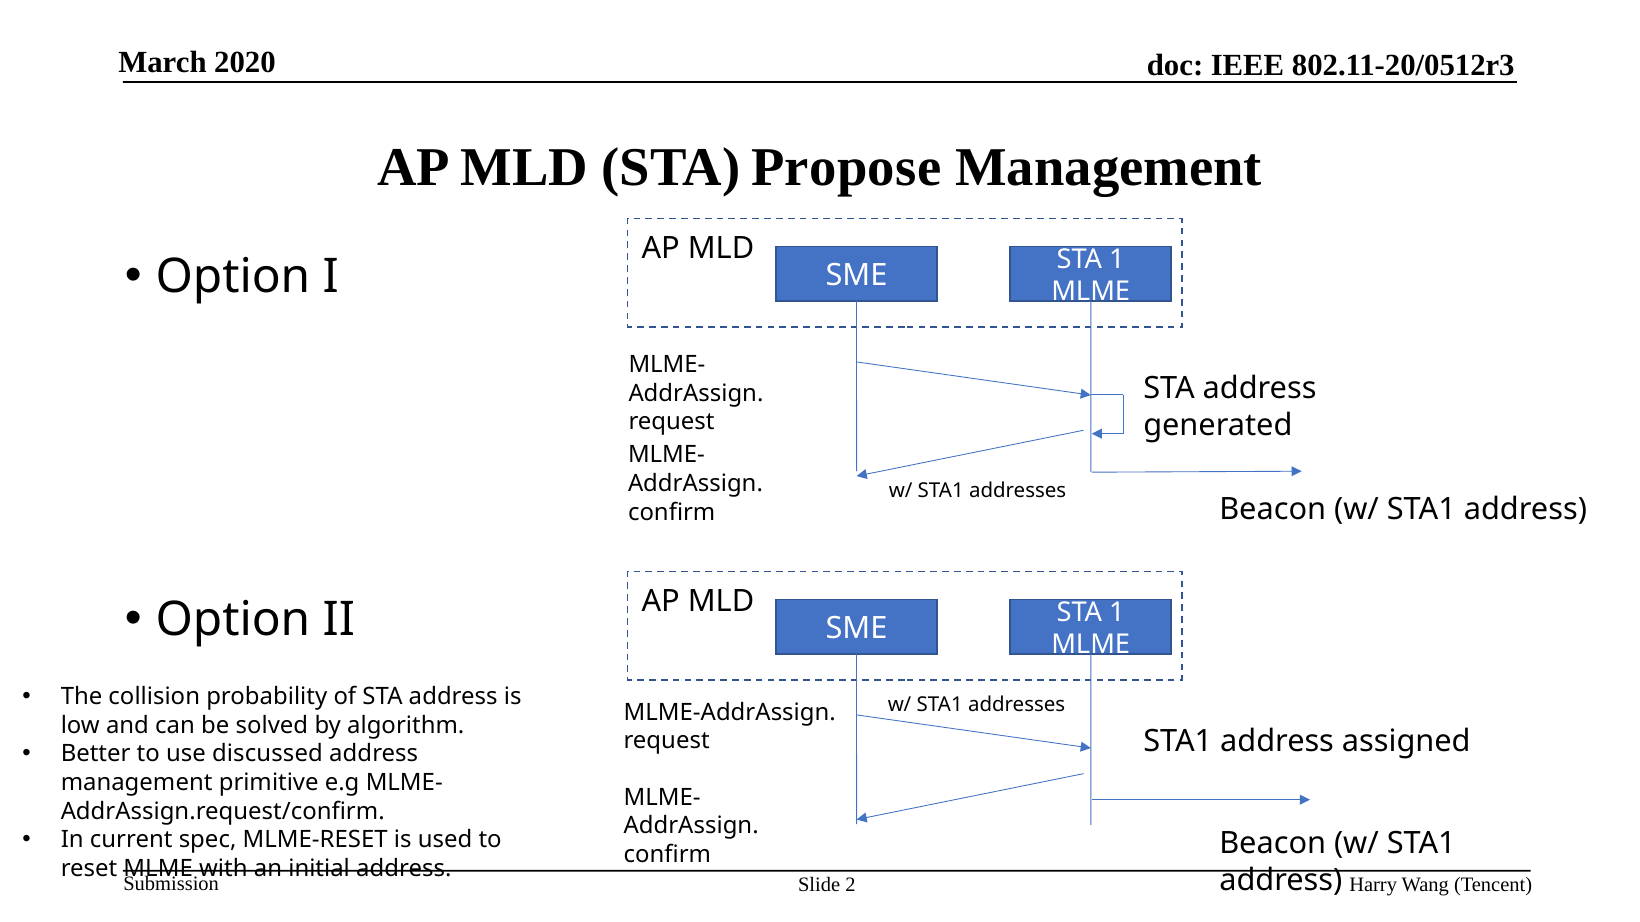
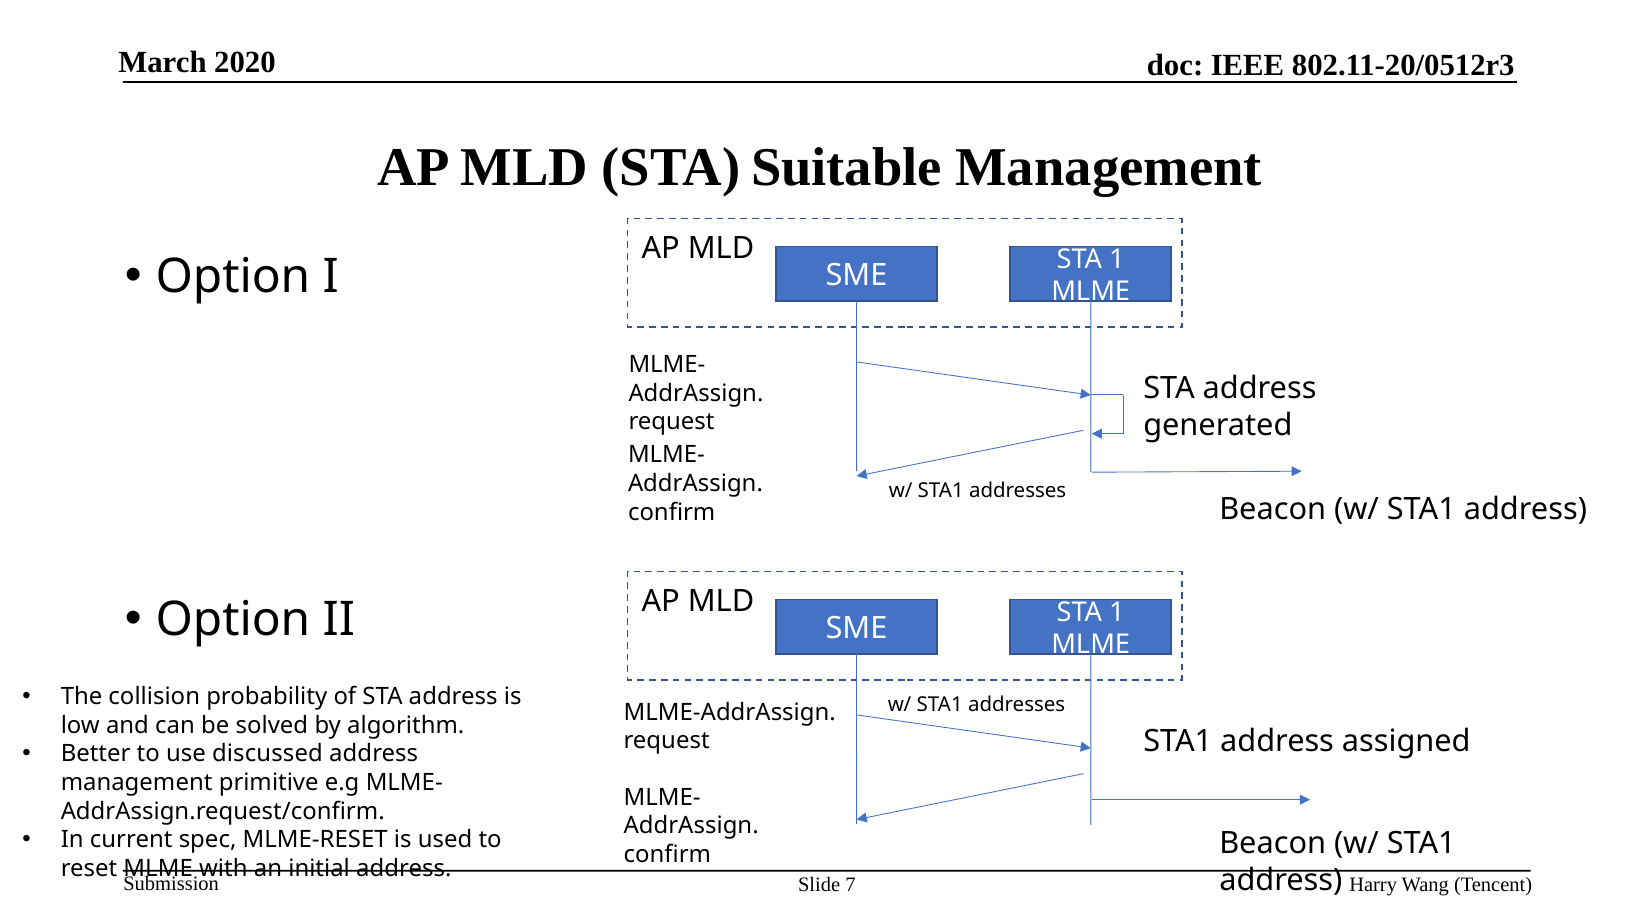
Propose: Propose -> Suitable (846, 168)
2: 2 -> 7 (850, 885)
